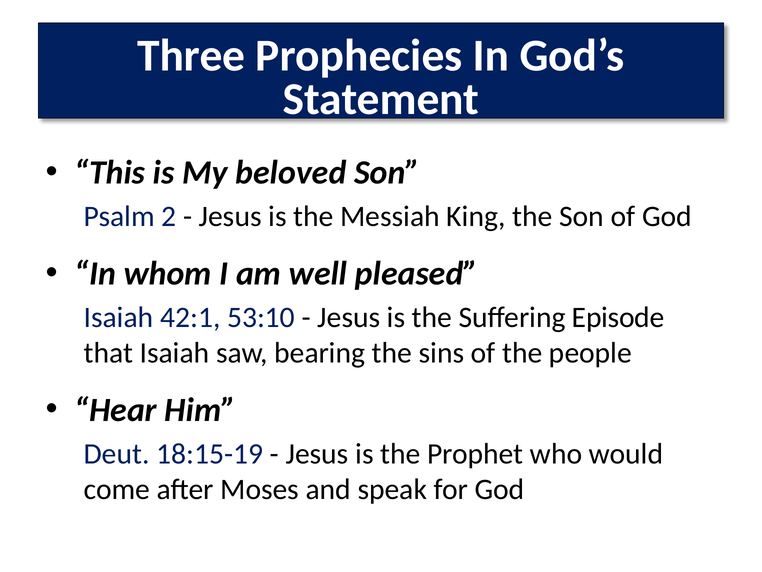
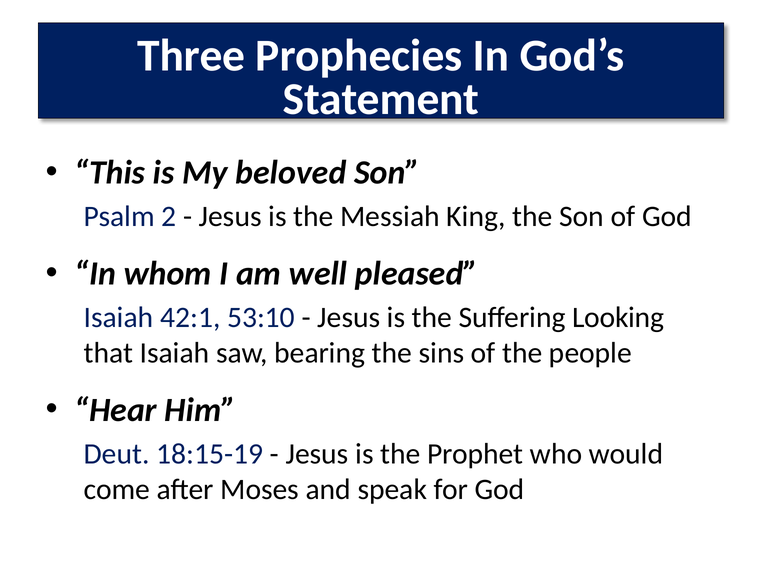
Episode: Episode -> Looking (618, 317)
